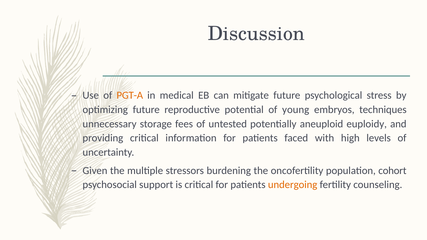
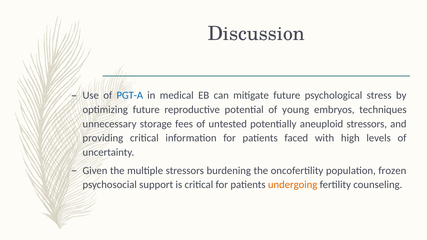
PGT-A colour: orange -> blue (130, 96)
aneuploid euploidy: euploidy -> stressors (367, 124)
cohort: cohort -> frozen (392, 171)
